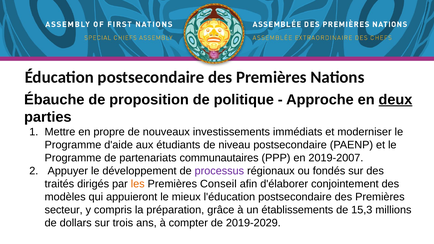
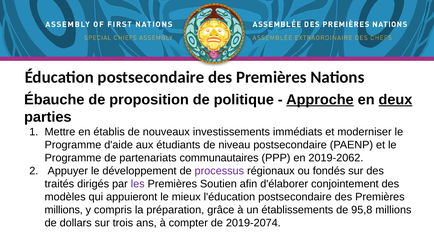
Approche underline: none -> present (320, 100)
propre: propre -> établis (109, 132)
2019-2007: 2019-2007 -> 2019-2062 (336, 158)
les colour: orange -> purple (138, 184)
Conseil: Conseil -> Soutien (218, 184)
secteur: secteur -> millions (64, 210)
15,3: 15,3 -> 95,8 (362, 210)
2019-2029: 2019-2029 -> 2019-2074 (253, 223)
